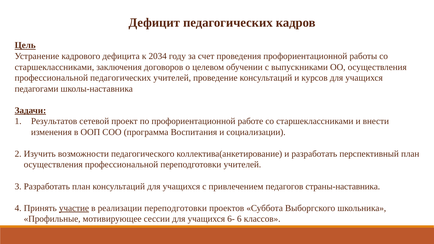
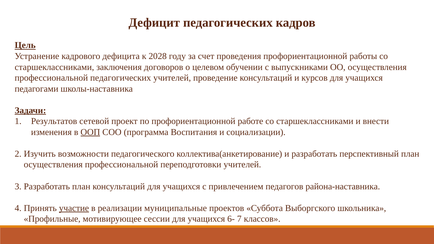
2034: 2034 -> 2028 (158, 56)
ООП underline: none -> present (90, 132)
страны-наставника: страны-наставника -> района-наставника (343, 186)
реализации переподготовки: переподготовки -> муниципальные (176, 208)
6: 6 -> 7 (239, 219)
